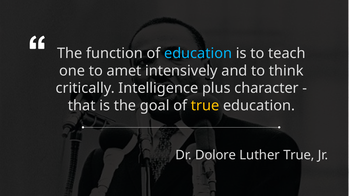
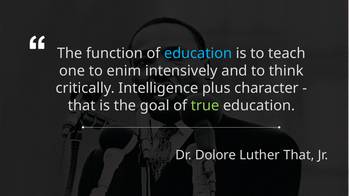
amet: amet -> enim (124, 71)
true colour: yellow -> light green (205, 106)
Luther True: True -> That (299, 155)
